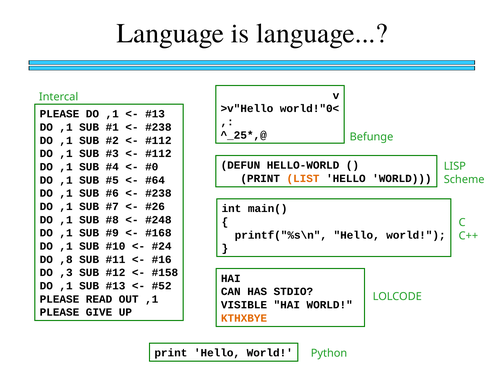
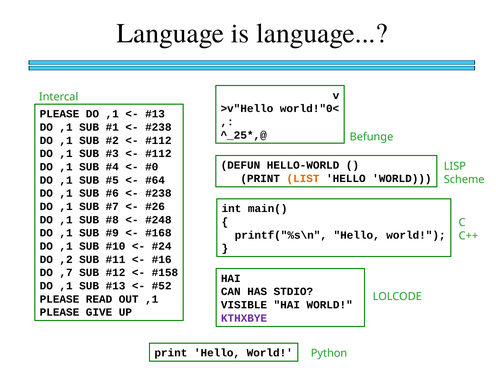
,8: ,8 -> ,2 (66, 259)
,3: ,3 -> ,7 (66, 273)
KTHXBYE colour: orange -> purple (244, 318)
